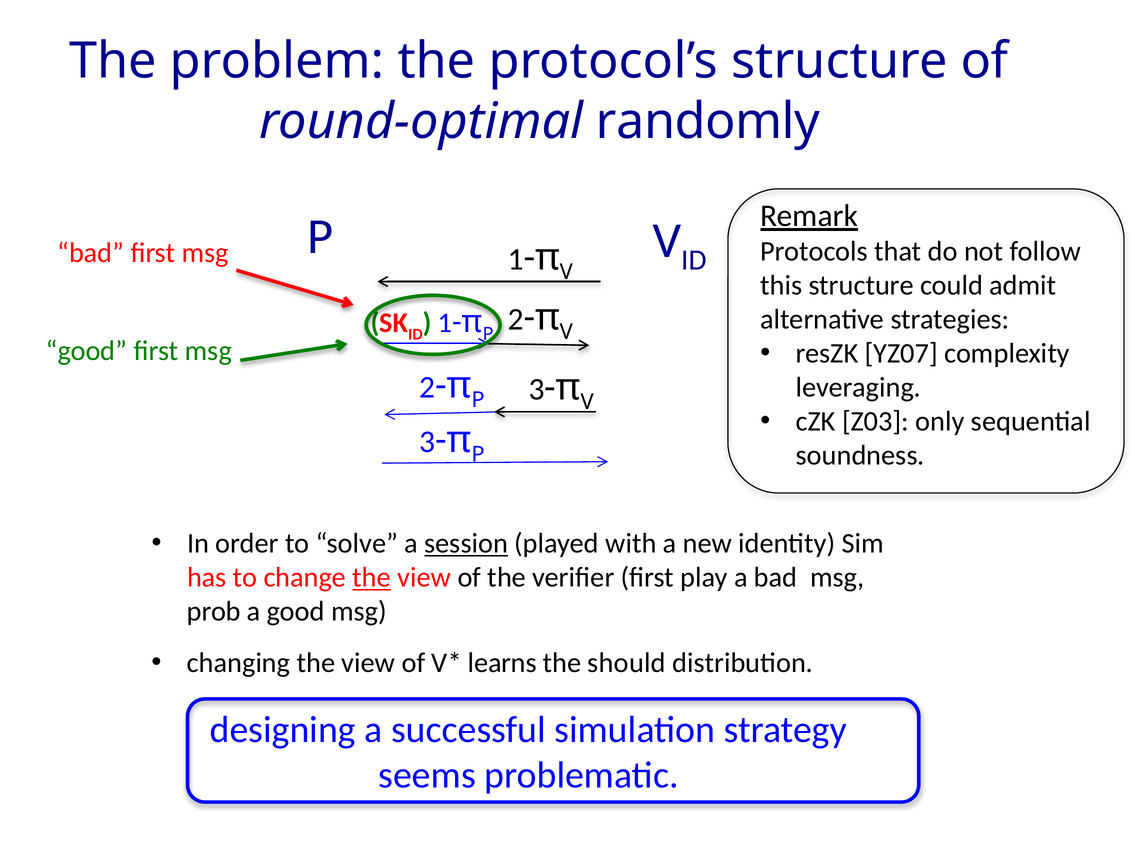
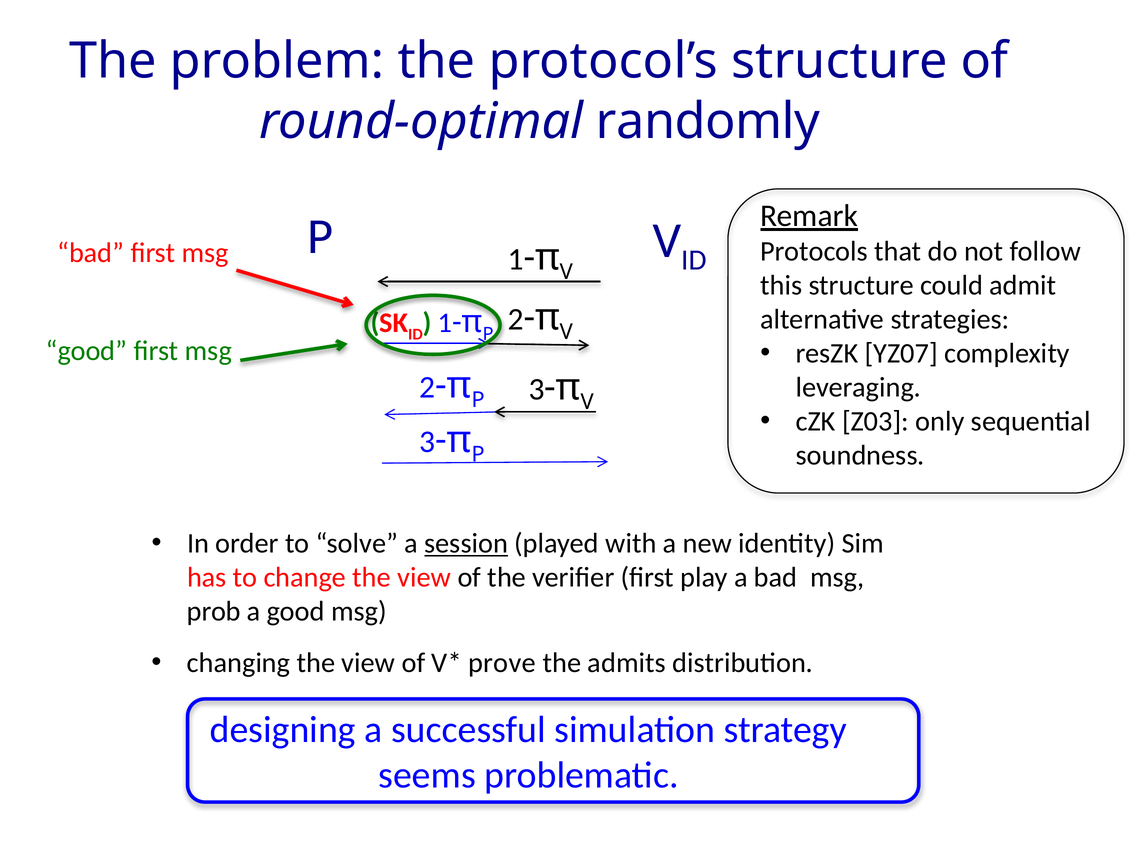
the underline: present -> none (372, 578)
learns: learns -> prove (502, 663)
should: should -> admits (627, 663)
